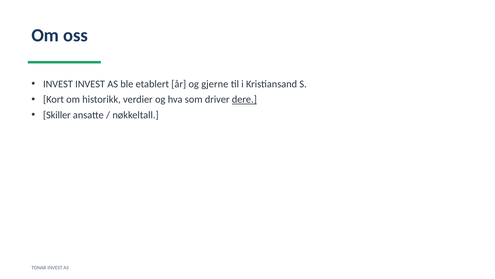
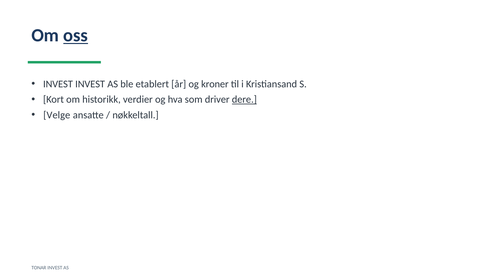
oss underline: none -> present (76, 35)
gjerne: gjerne -> kroner (215, 84)
Skiller: Skiller -> Velge (57, 115)
